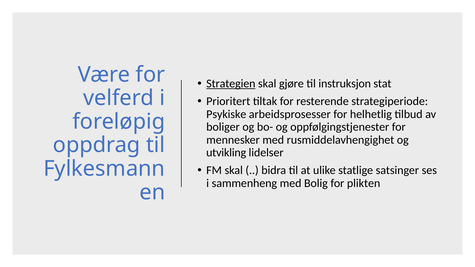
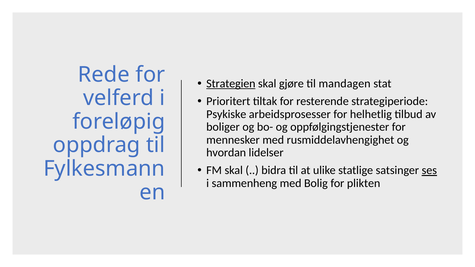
Være: Være -> Rede (104, 75)
instruksjon: instruksjon -> mandagen (345, 84)
utvikling: utvikling -> hvordan (226, 153)
ses underline: none -> present (429, 171)
